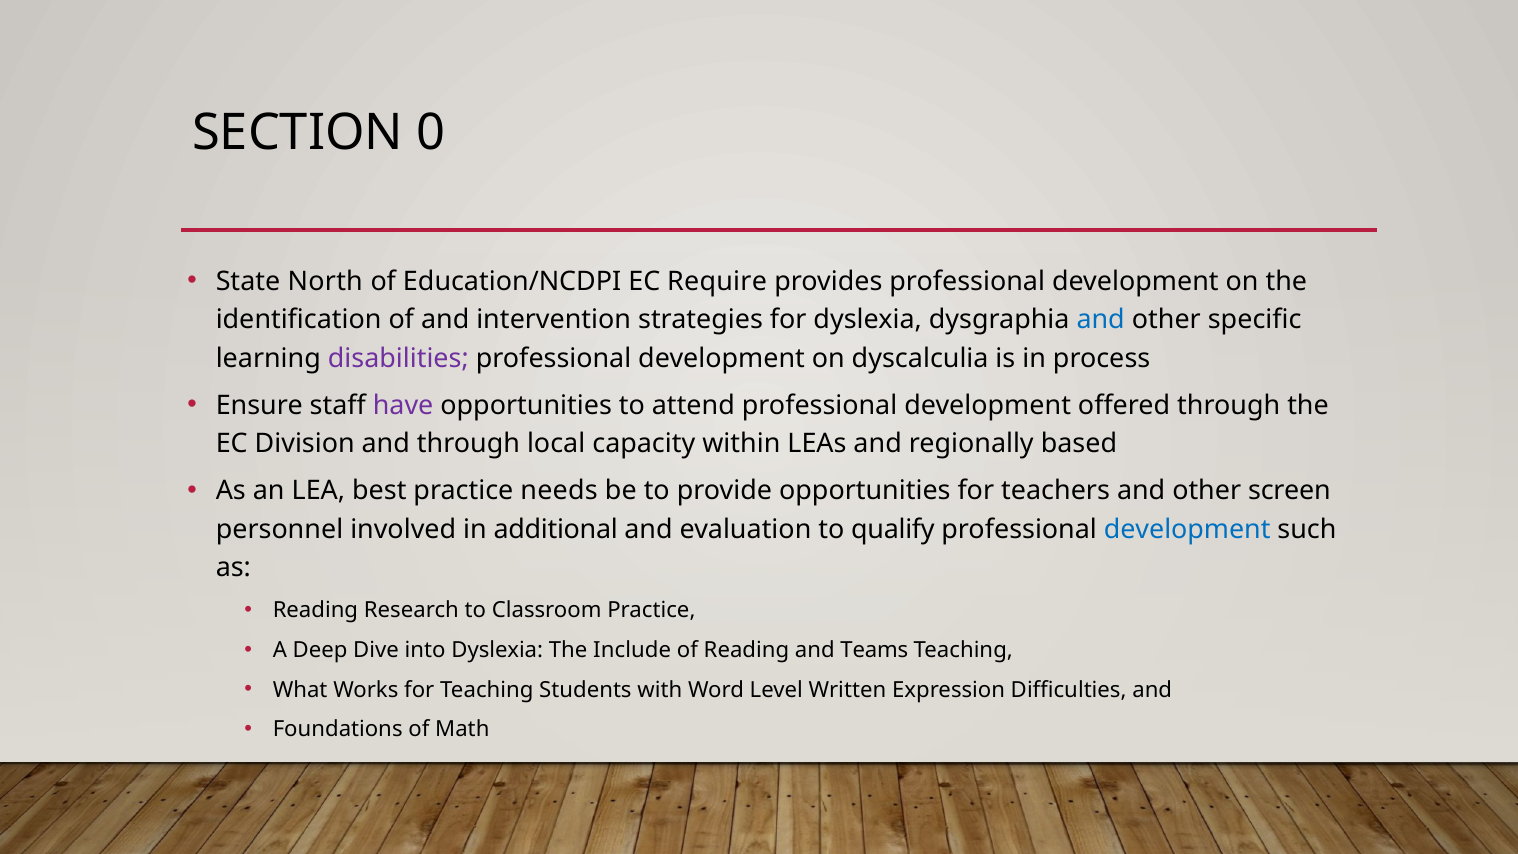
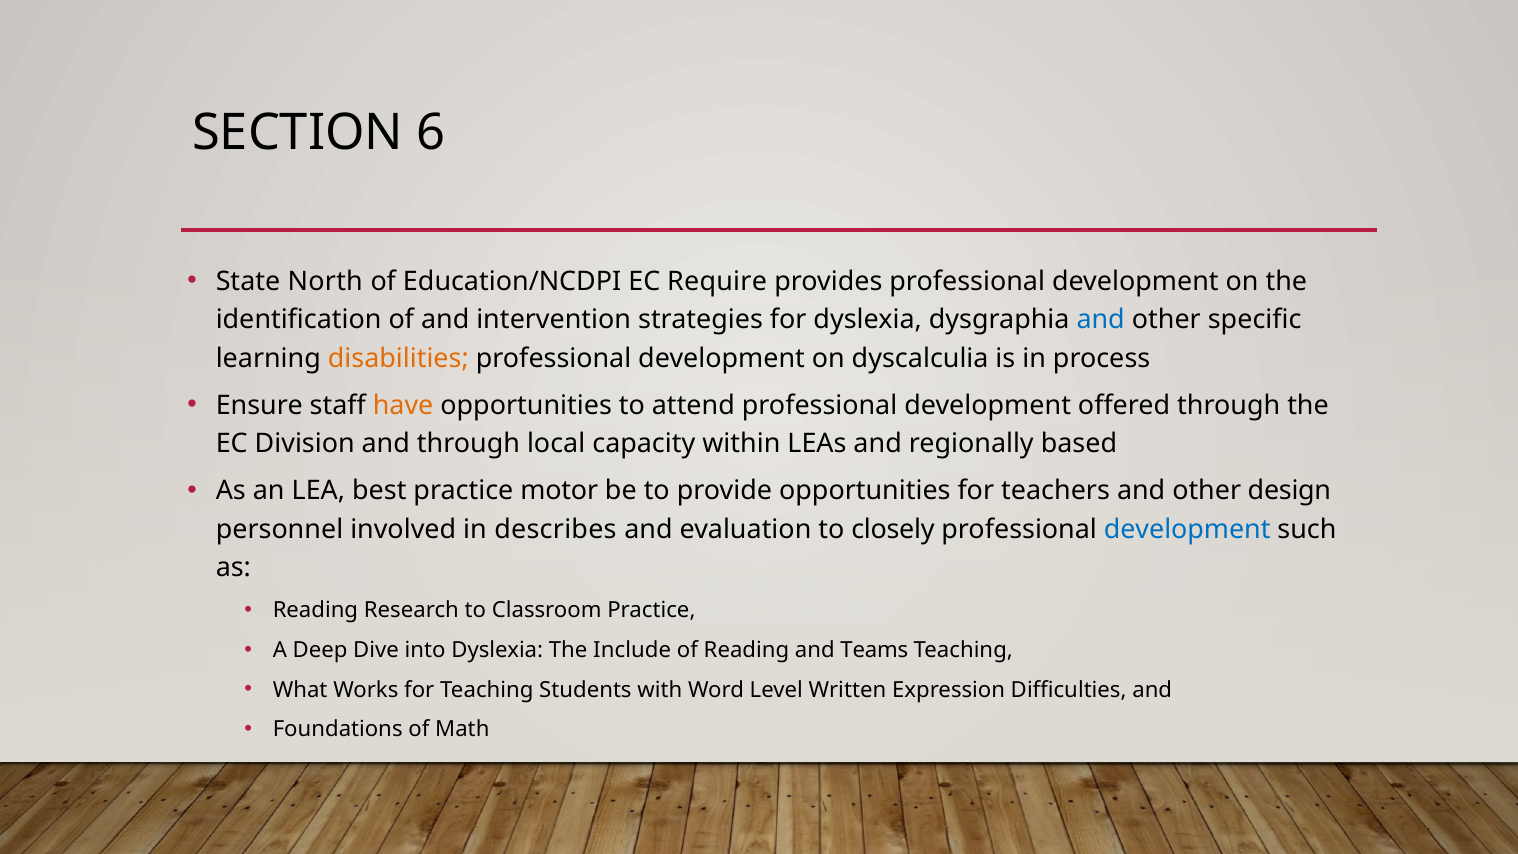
0: 0 -> 6 (431, 133)
disabilities colour: purple -> orange (398, 359)
have colour: purple -> orange (403, 405)
needs: needs -> motor (559, 491)
screen: screen -> design (1289, 491)
additional: additional -> describes (555, 529)
qualify: qualify -> closely (893, 529)
